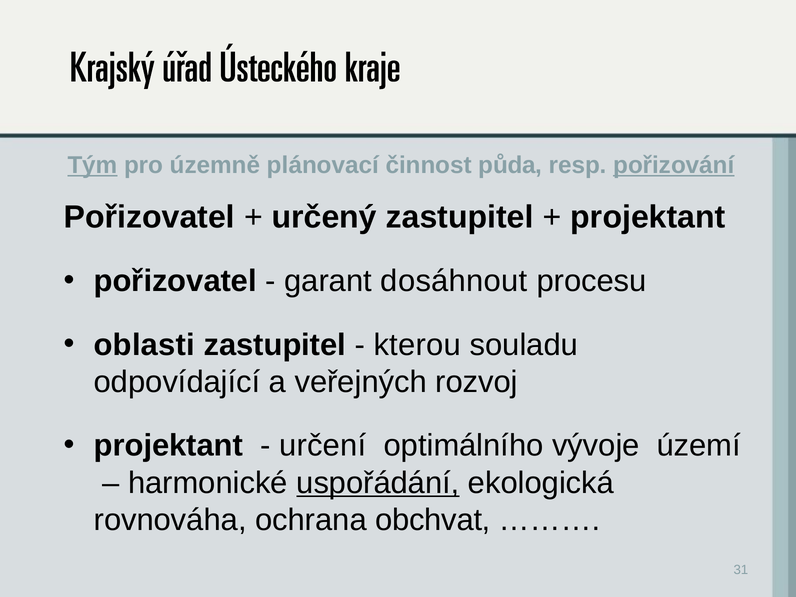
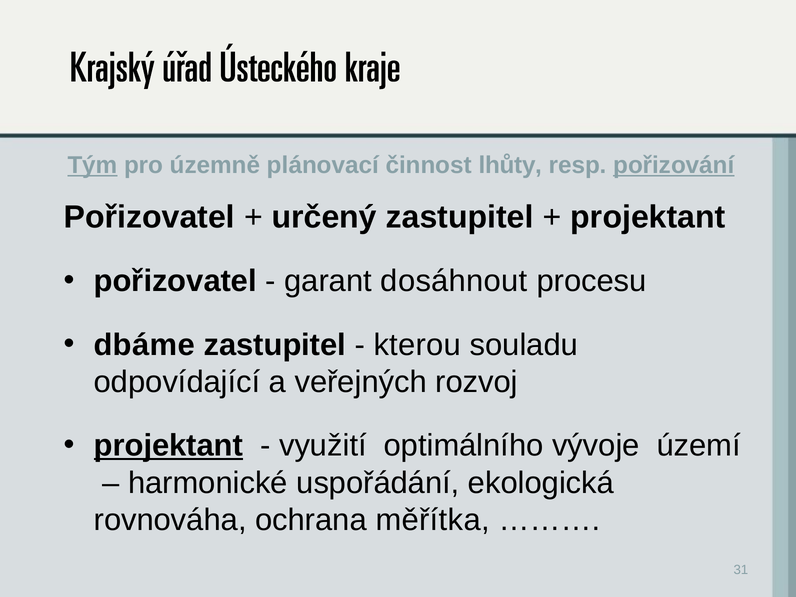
půda: půda -> lhůty (510, 165)
oblasti: oblasti -> dbáme (144, 345)
projektant underline: none -> present (168, 446)
určení: určení -> využití (323, 446)
uspořádání underline: present -> none (378, 483)
obchvat: obchvat -> měřítka (433, 520)
